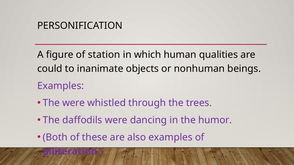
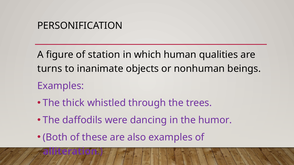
could: could -> turns (50, 69)
The were: were -> thick (73, 103)
